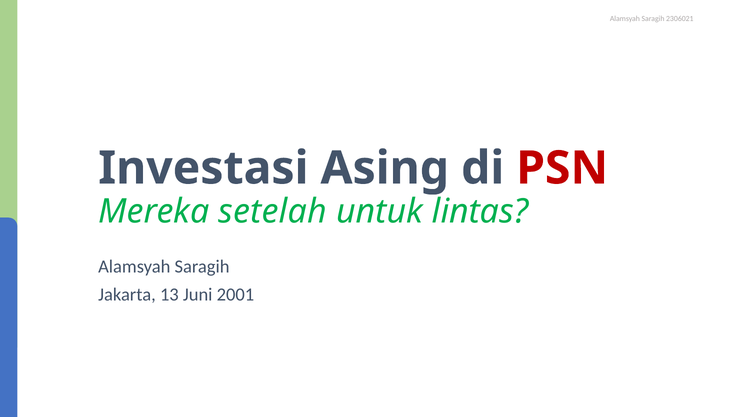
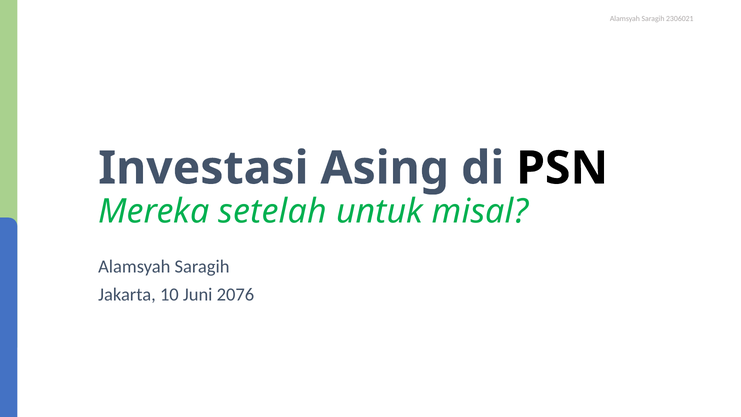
PSN colour: red -> black (562, 168)
lintas: lintas -> misal (480, 212)
13: 13 -> 10 (169, 294)
2001: 2001 -> 2076 (235, 294)
